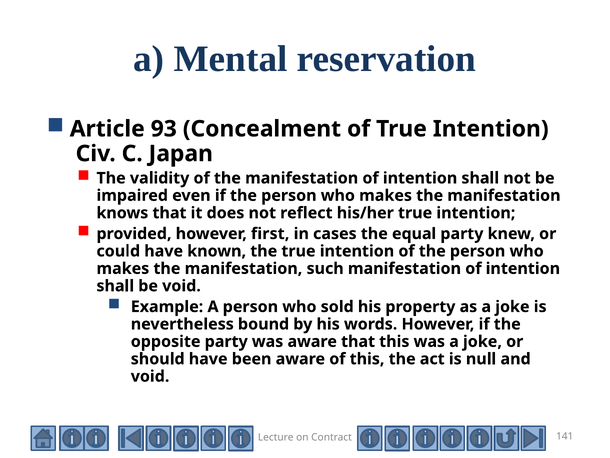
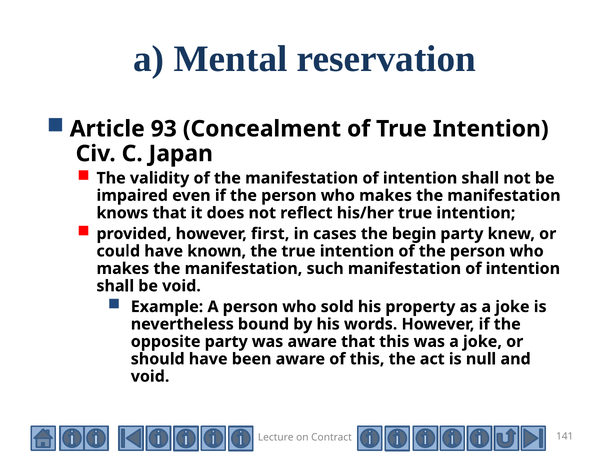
equal: equal -> begin (414, 234)
